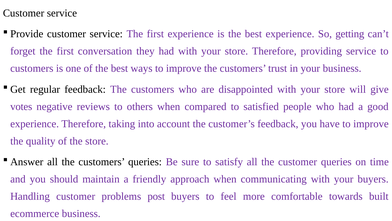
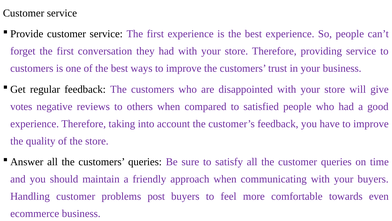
So getting: getting -> people (350, 34)
built: built -> even (379, 196)
